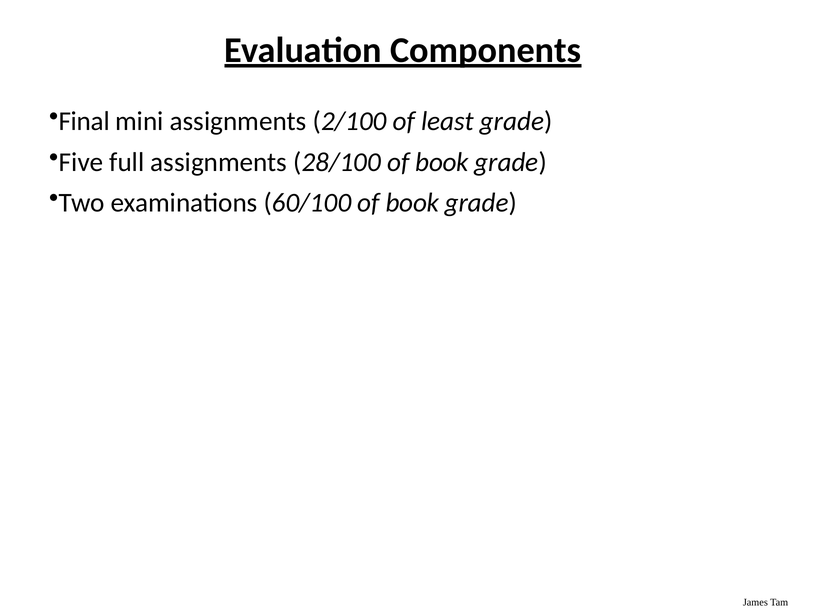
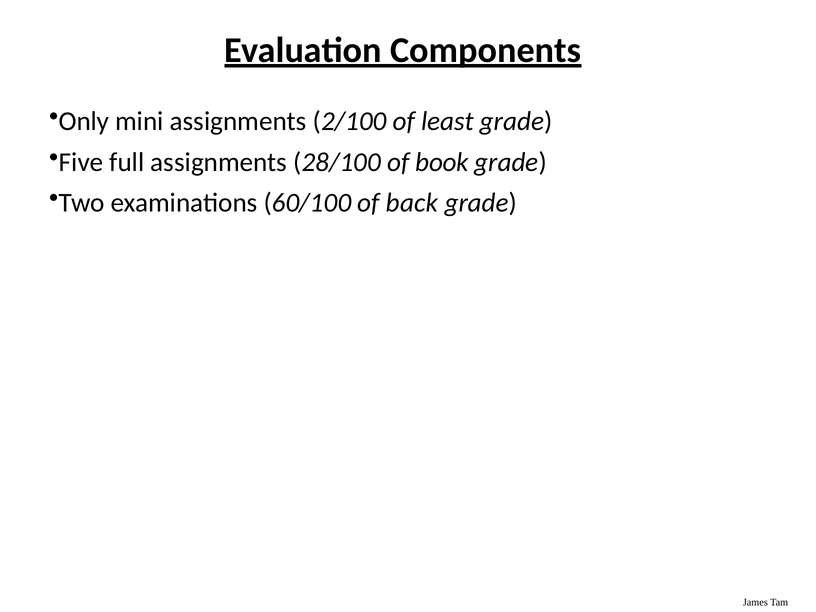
Final: Final -> Only (84, 121)
60/100 of book: book -> back (412, 203)
